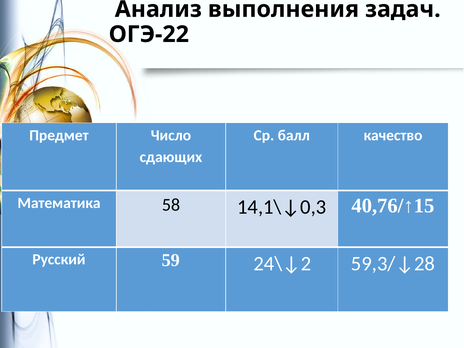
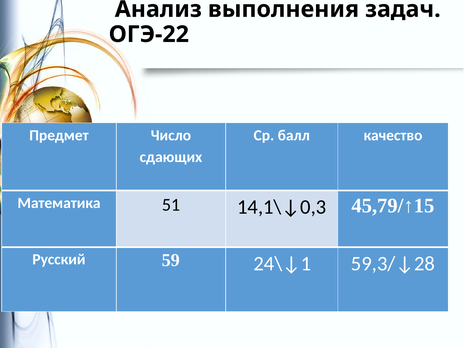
58: 58 -> 51 (171, 205)
40,76/↑15: 40,76/↑15 -> 45,79/↑15 (393, 206)
24\↓2: 24\↓2 -> 24\↓1 (282, 264)
